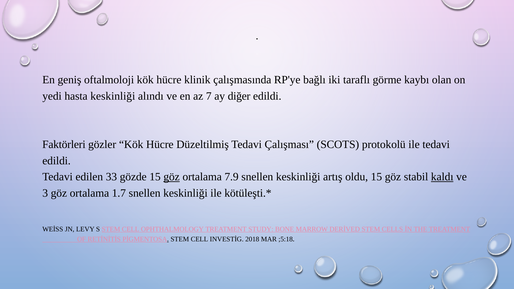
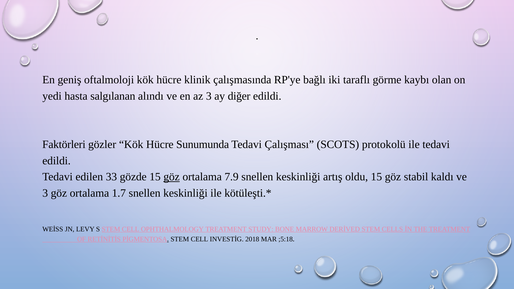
hasta keskinliği: keskinliği -> salgılanan (113, 96)
az 7: 7 -> 3 (209, 96)
Düzeltilmiş: Düzeltilmiş -> Sunumunda (203, 145)
kaldı underline: present -> none (442, 177)
